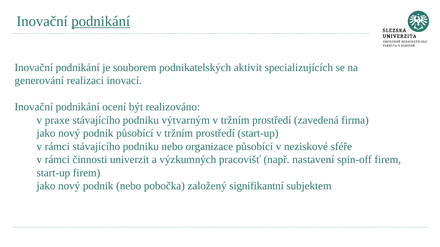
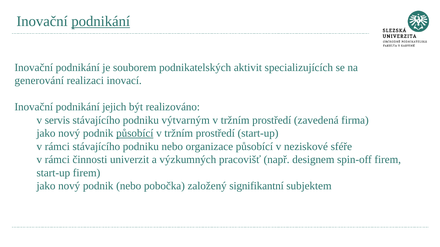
ocení: ocení -> jejich (114, 107)
praxe: praxe -> servis (57, 120)
působící underline: none -> present (135, 134)
nastavení: nastavení -> designem (313, 160)
